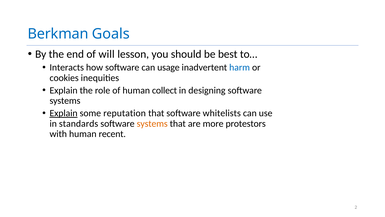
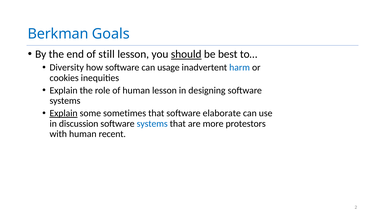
will: will -> still (107, 54)
should underline: none -> present (186, 54)
Interacts: Interacts -> Diversity (67, 67)
human collect: collect -> lesson (164, 90)
reputation: reputation -> sometimes (125, 113)
whitelists: whitelists -> elaborate (222, 113)
standards: standards -> discussion (79, 123)
systems colour: orange -> blue (152, 123)
